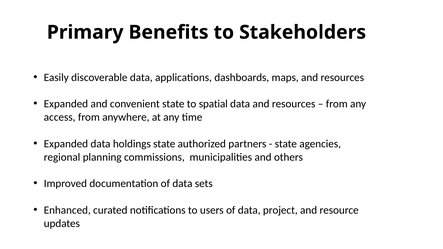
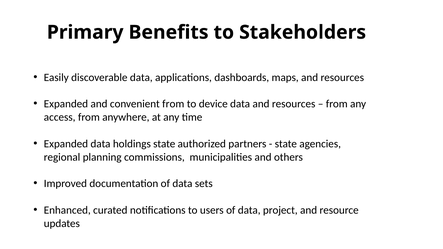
convenient state: state -> from (173, 104)
spatial: spatial -> device (213, 104)
